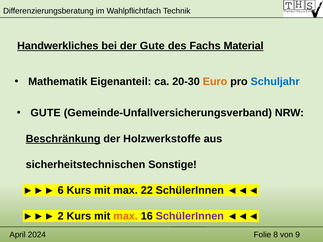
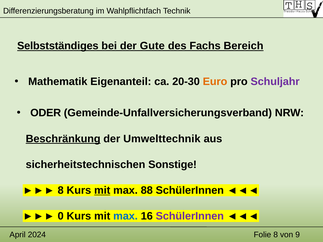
Handwerkliches: Handwerkliches -> Selbstständiges (58, 46)
Material: Material -> Bereich (243, 46)
Schuljahr colour: blue -> purple (275, 82)
GUTE: GUTE -> ODER (46, 113)
Holzwerkstoffe: Holzwerkstoffe -> Umwelttechnik (162, 139)
6: 6 -> 8 (61, 191)
mit underline: none -> present (102, 191)
22: 22 -> 88 (147, 191)
2: 2 -> 0 (61, 216)
max colour: orange -> blue (126, 216)
